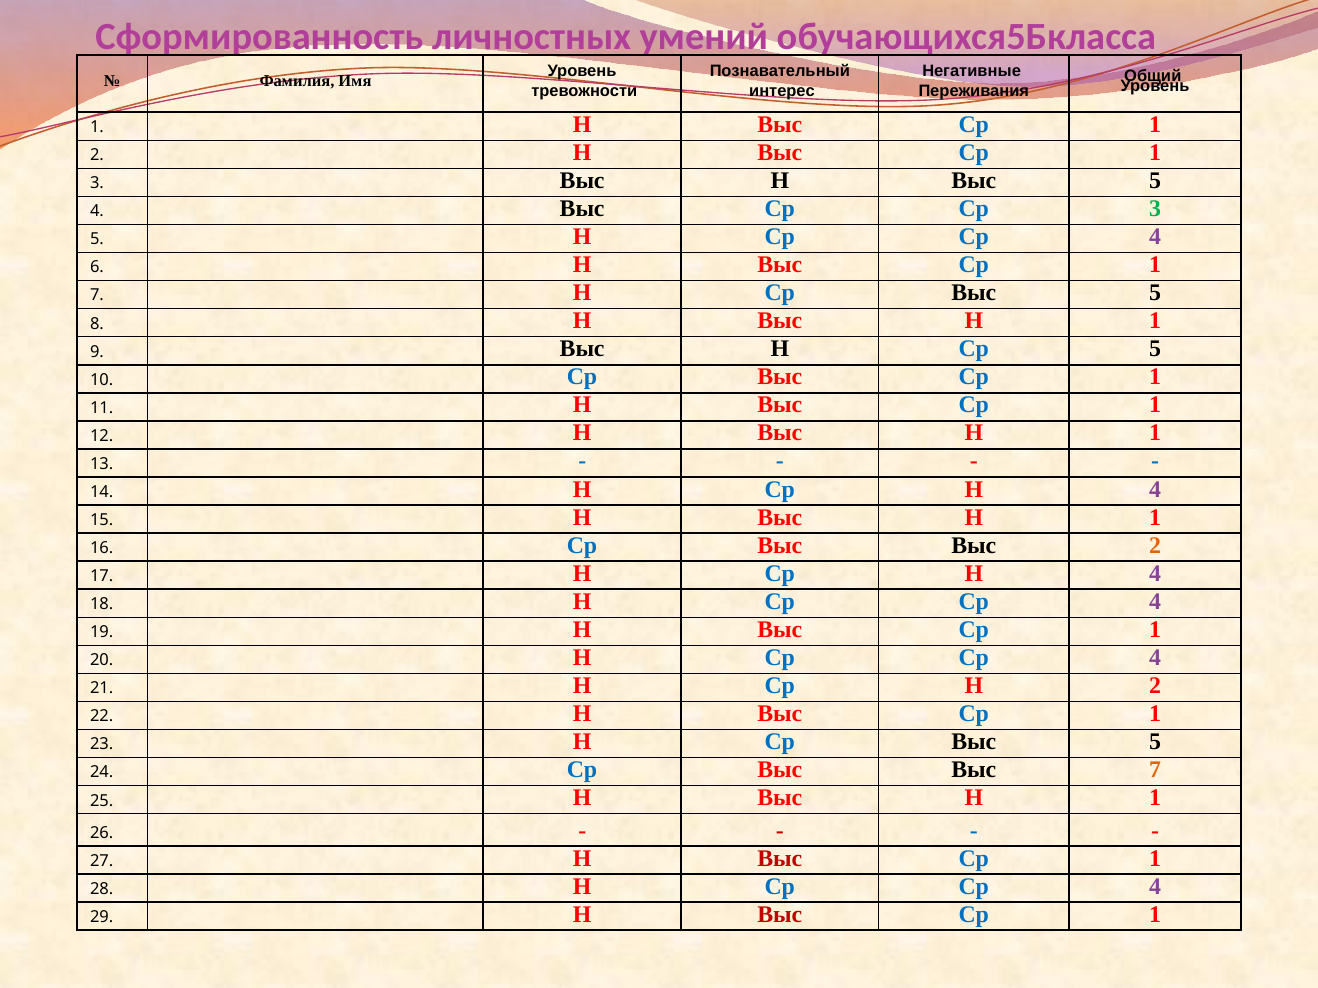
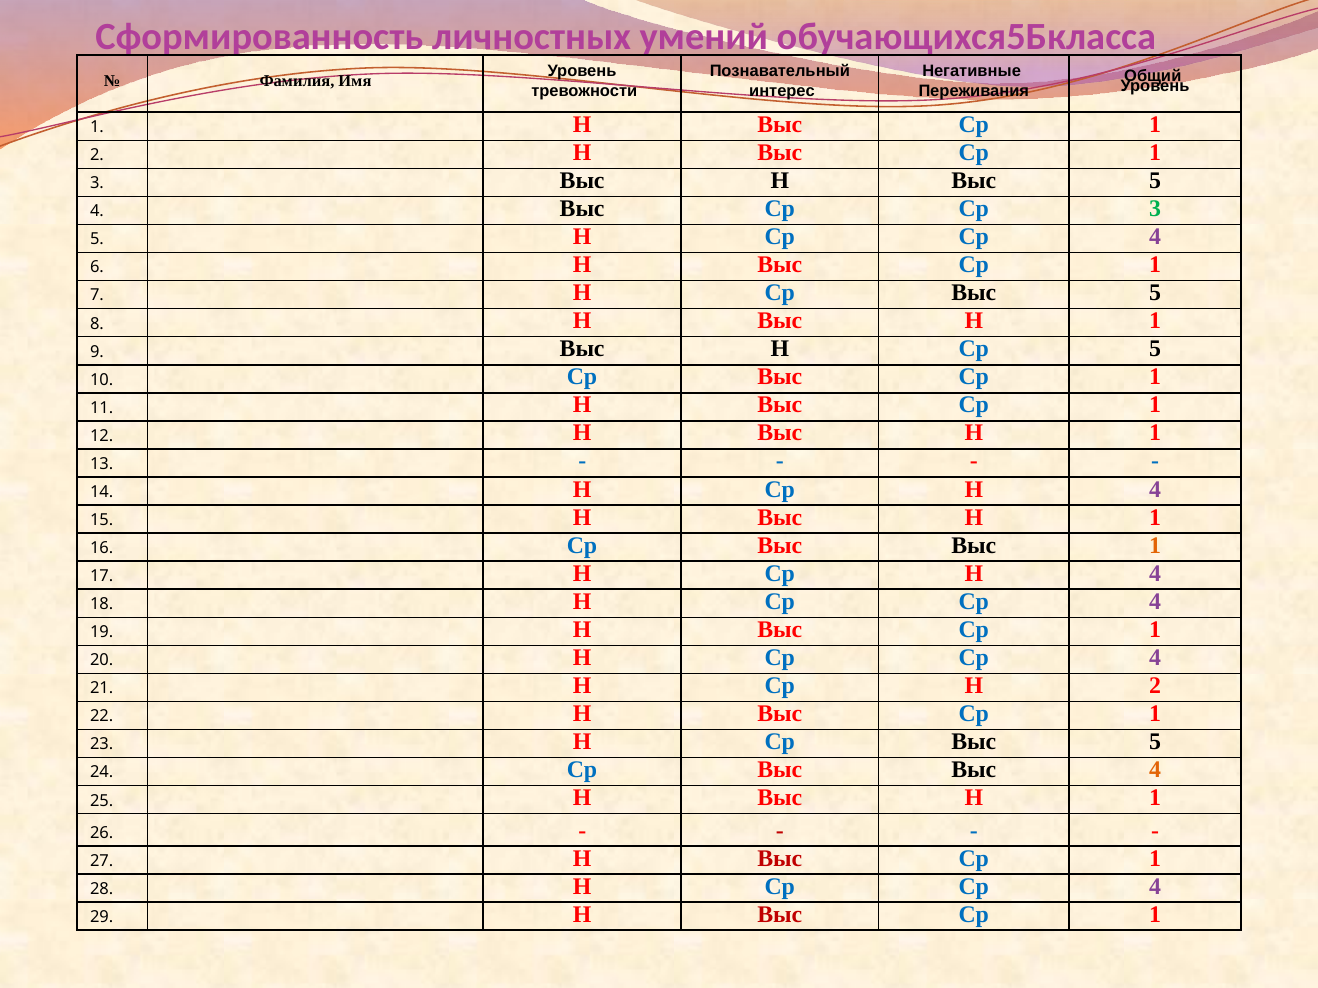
Выс 2: 2 -> 1 (1155, 546)
Выс 7: 7 -> 4 (1155, 770)
